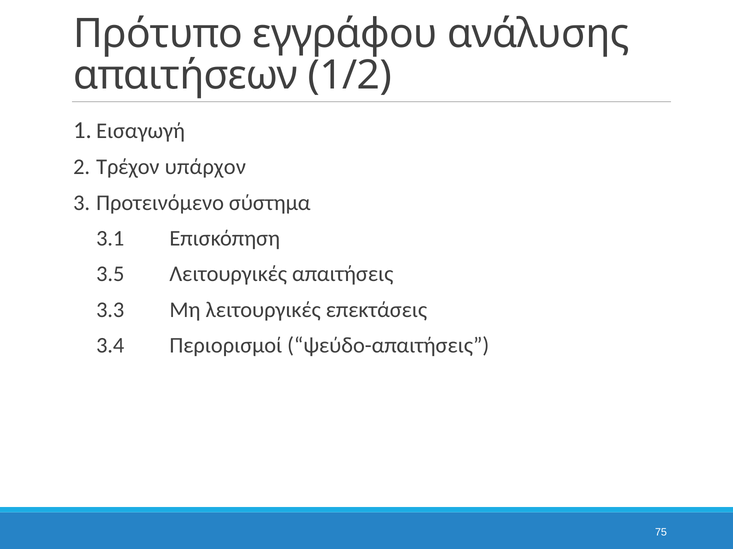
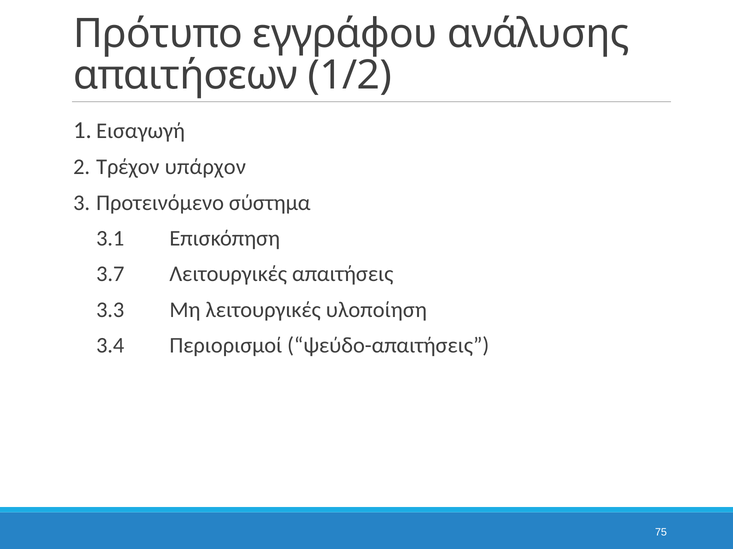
3.5: 3.5 -> 3.7 (110, 274)
επεκτάσεις: επεκτάσεις -> υλοποίηση (376, 310)
